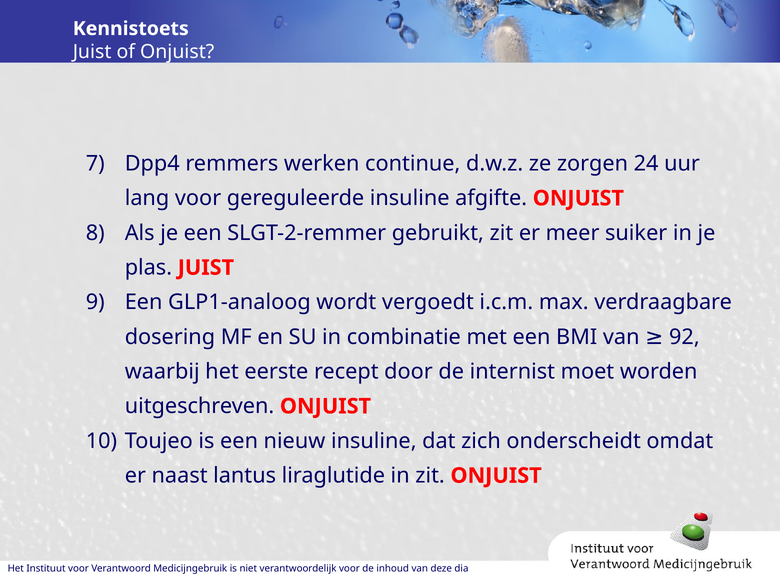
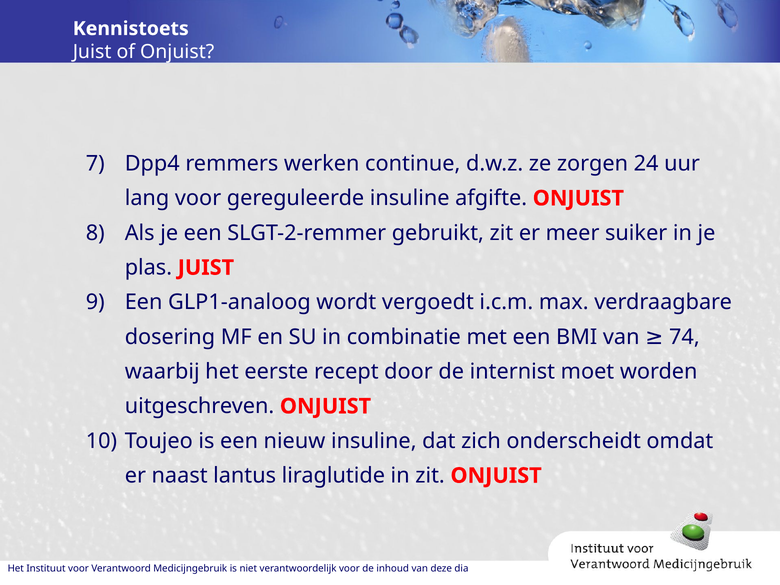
92: 92 -> 74 (684, 337)
